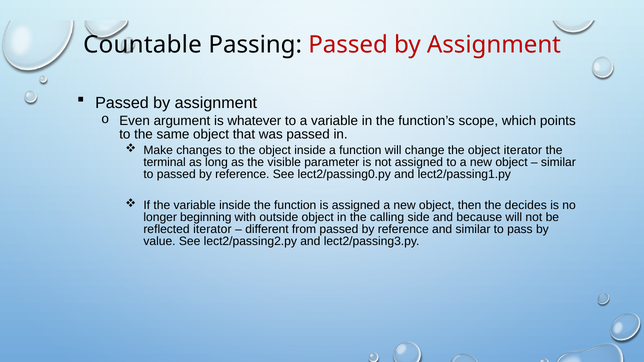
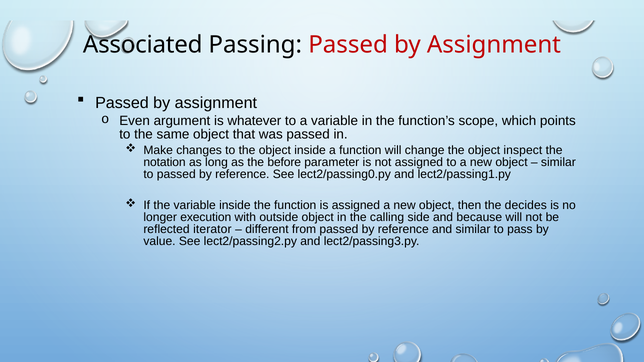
Countable: Countable -> Associated (143, 45)
object iterator: iterator -> inspect (523, 150)
terminal: terminal -> notation (165, 162)
visible: visible -> before (284, 162)
beginning: beginning -> execution (206, 217)
